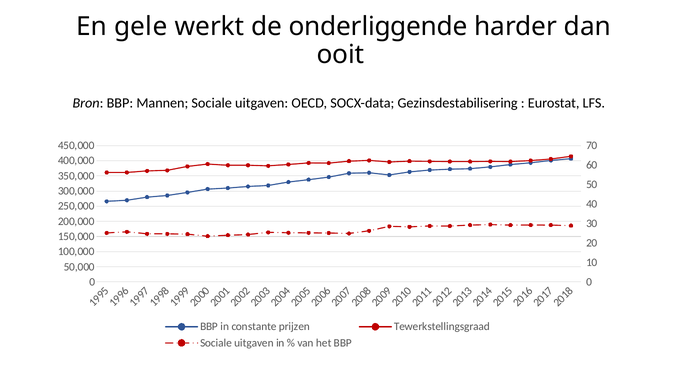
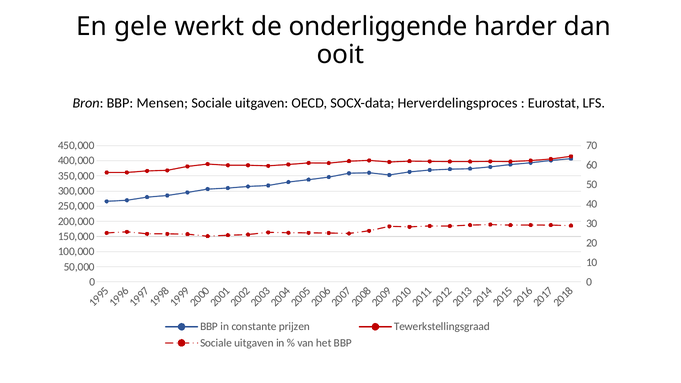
Mannen: Mannen -> Mensen (162, 103)
Gezinsdestabilisering: Gezinsdestabilisering -> Herverdelingsproces (458, 103)
